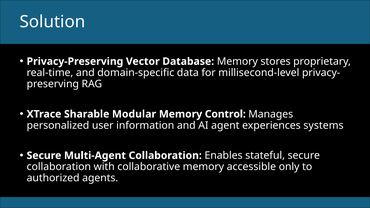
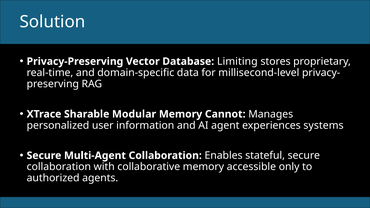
Database Memory: Memory -> Limiting (237, 61)
Control: Control -> Cannot (225, 114)
